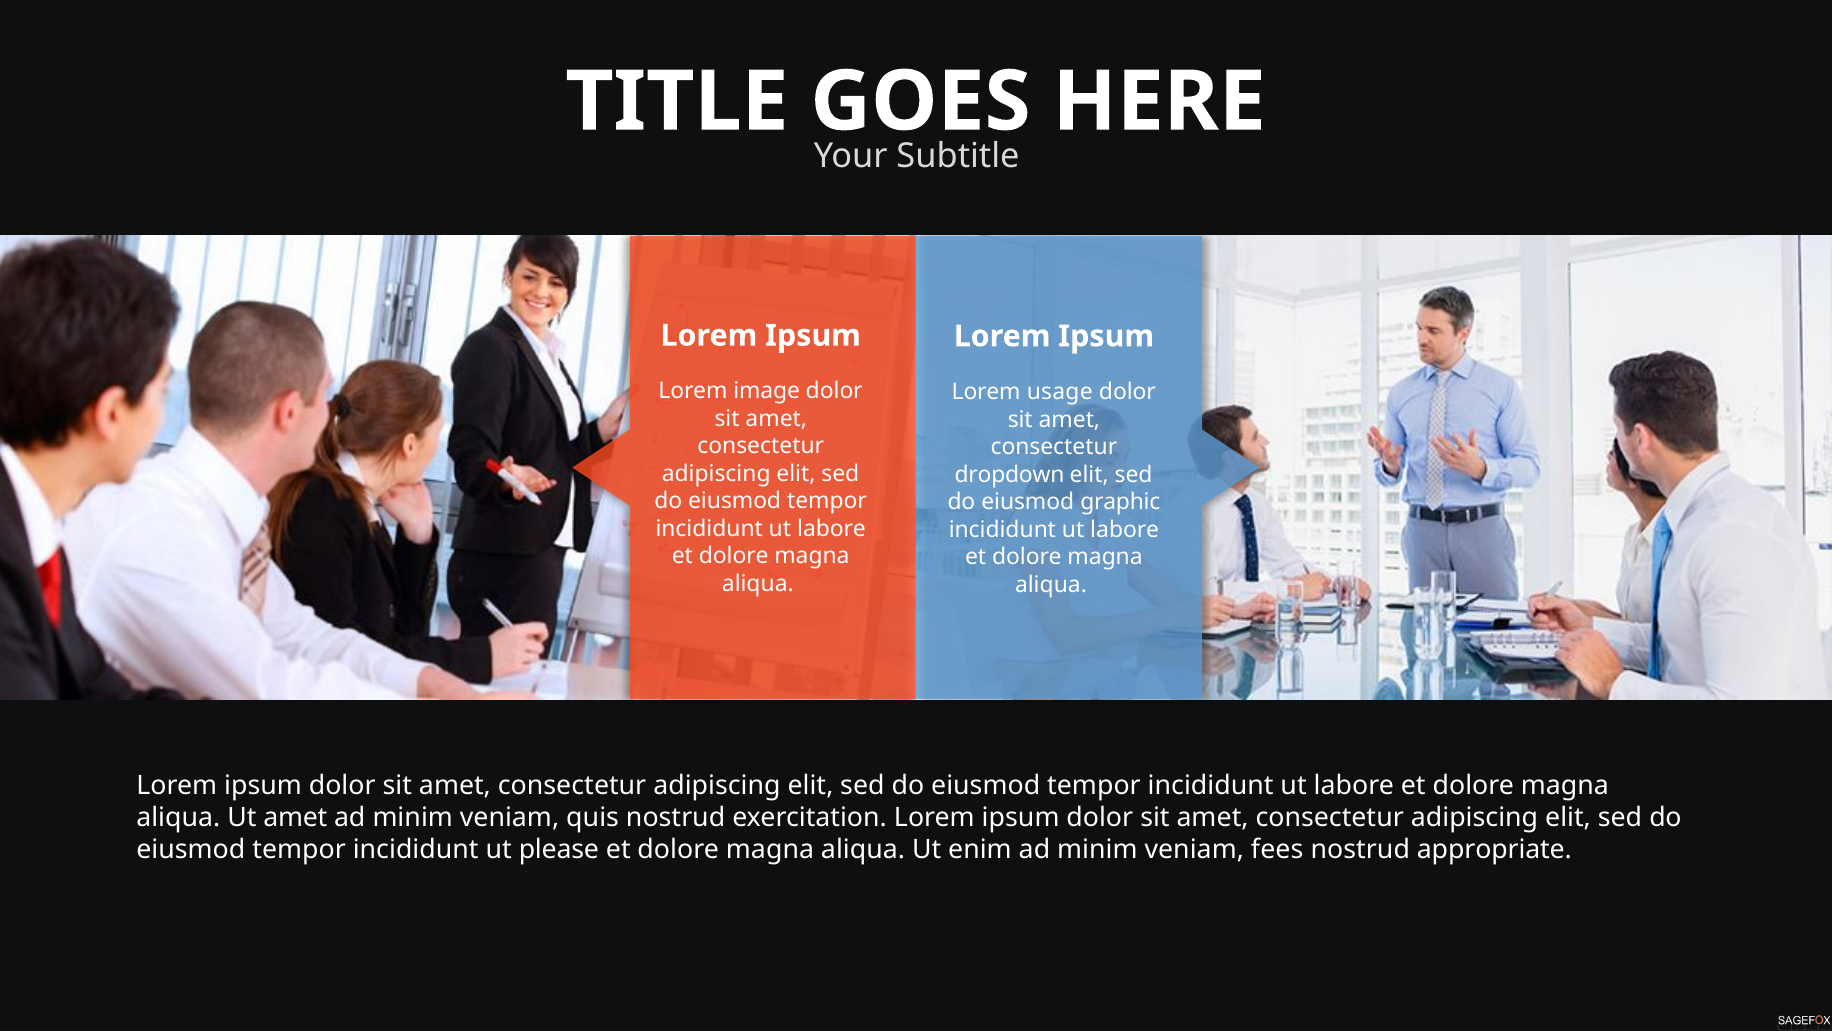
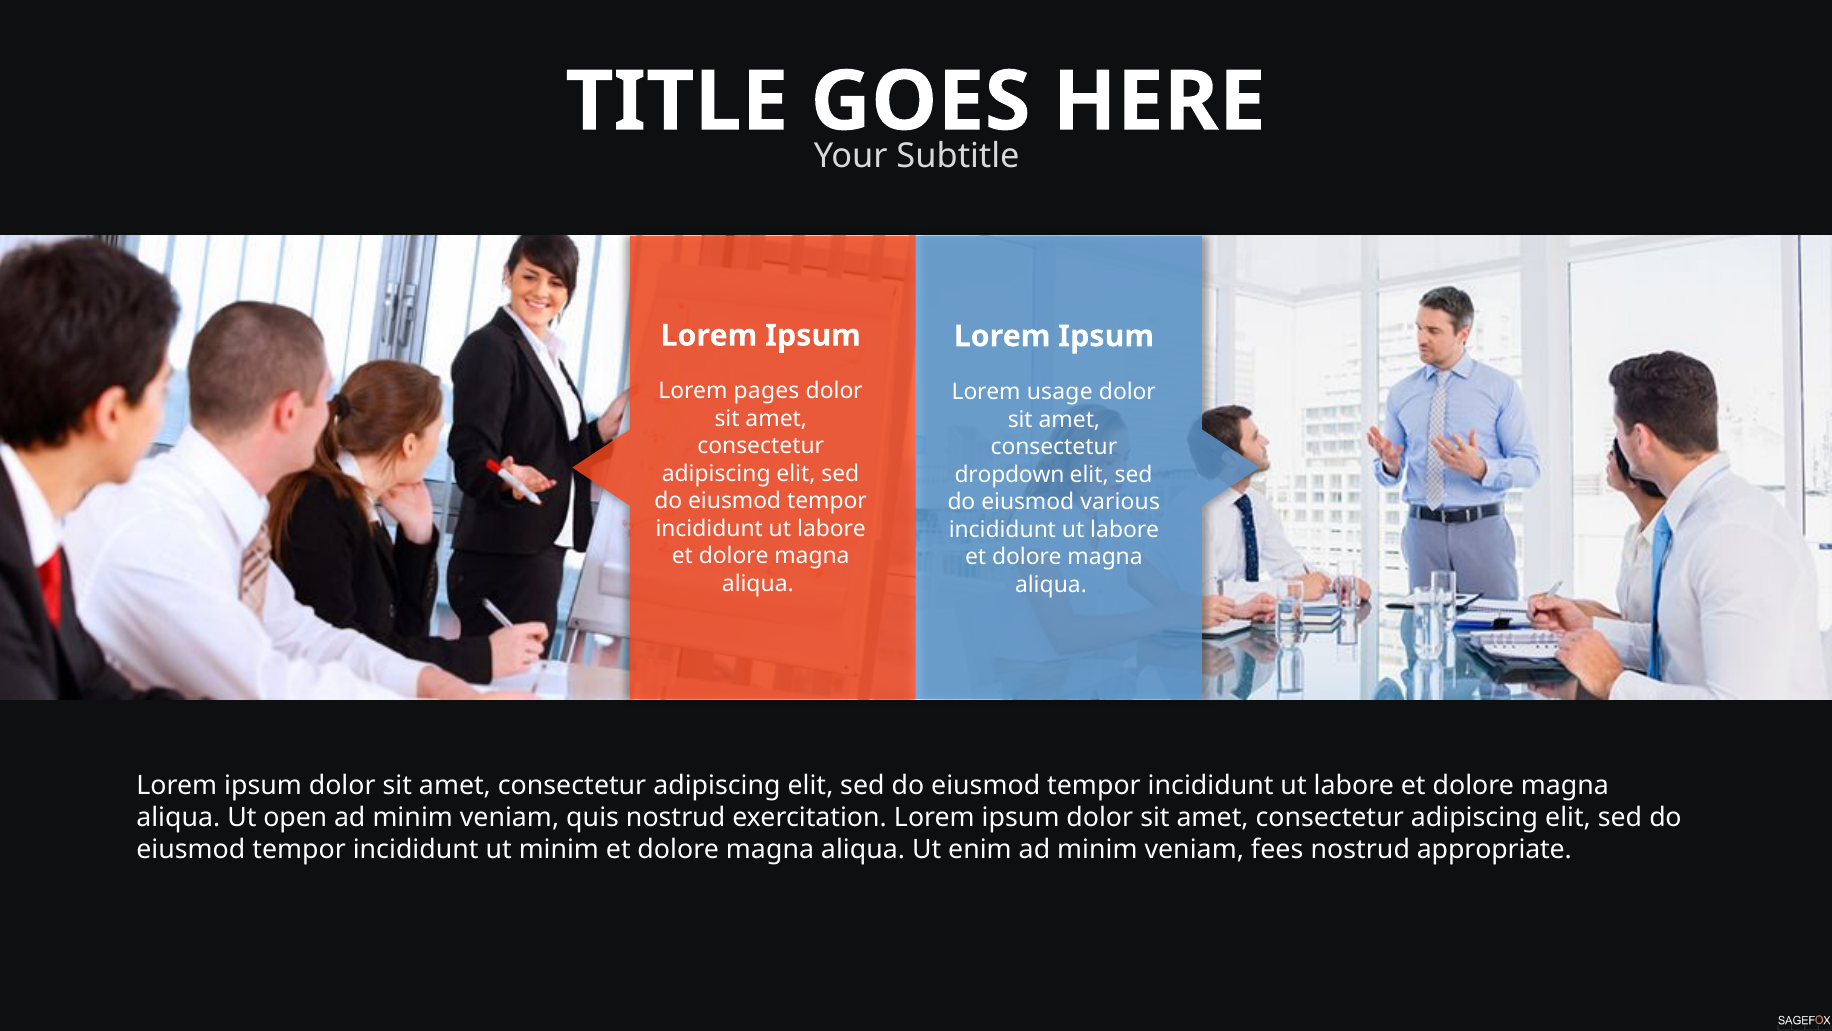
image: image -> pages (767, 391)
graphic: graphic -> various (1120, 502)
Ut amet: amet -> open (295, 817)
ut please: please -> minim (559, 849)
